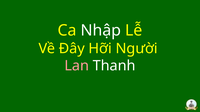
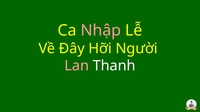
Nhập colour: white -> pink (101, 31)
